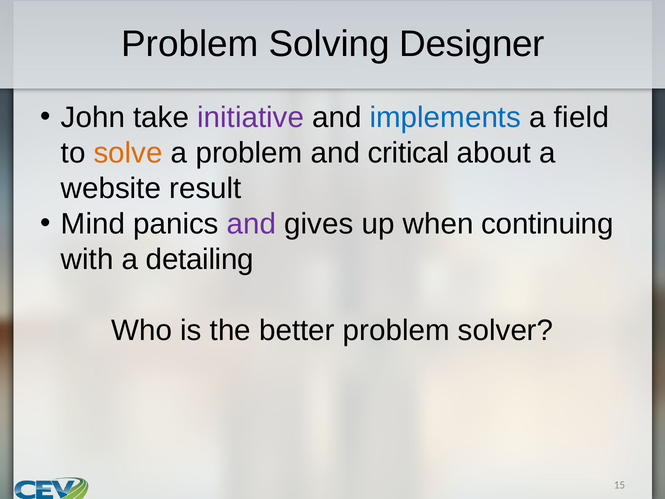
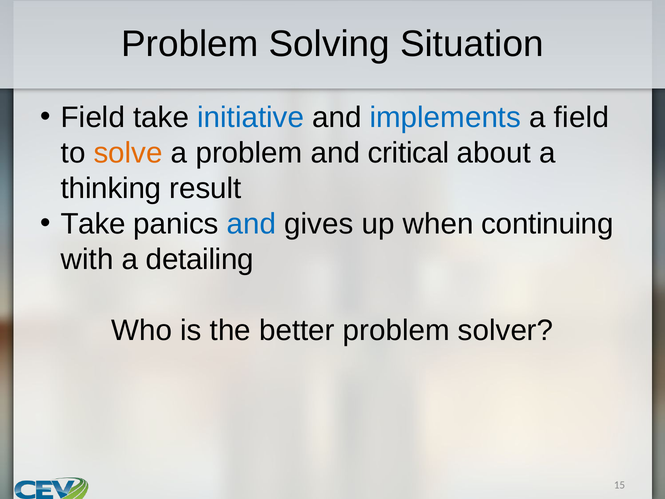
Designer: Designer -> Situation (472, 44)
John: John -> Field (93, 117)
initiative colour: purple -> blue (251, 117)
website: website -> thinking (111, 188)
Mind: Mind -> Take (93, 224)
and colour: purple -> blue (252, 224)
